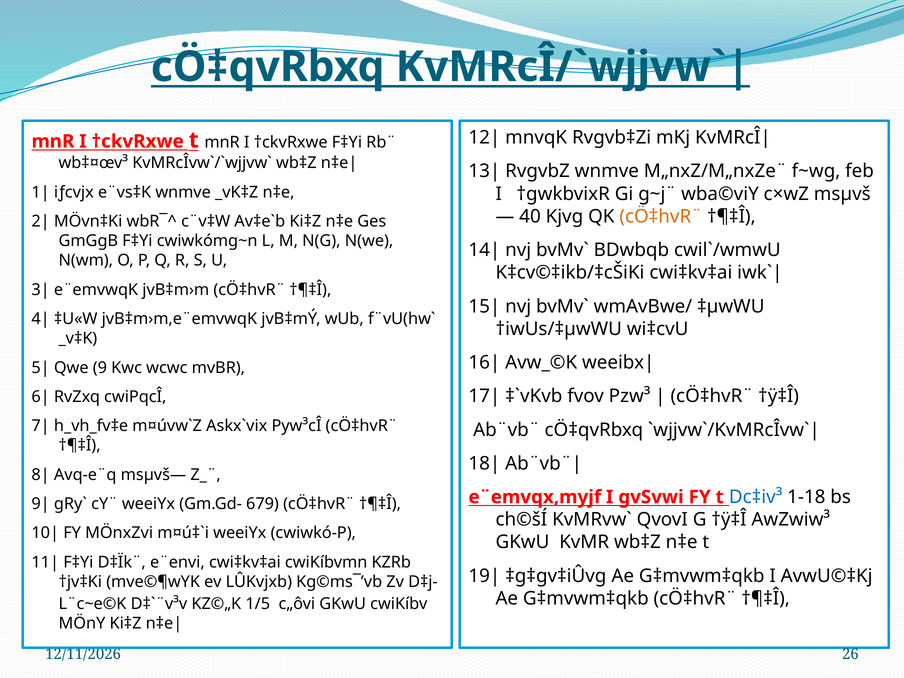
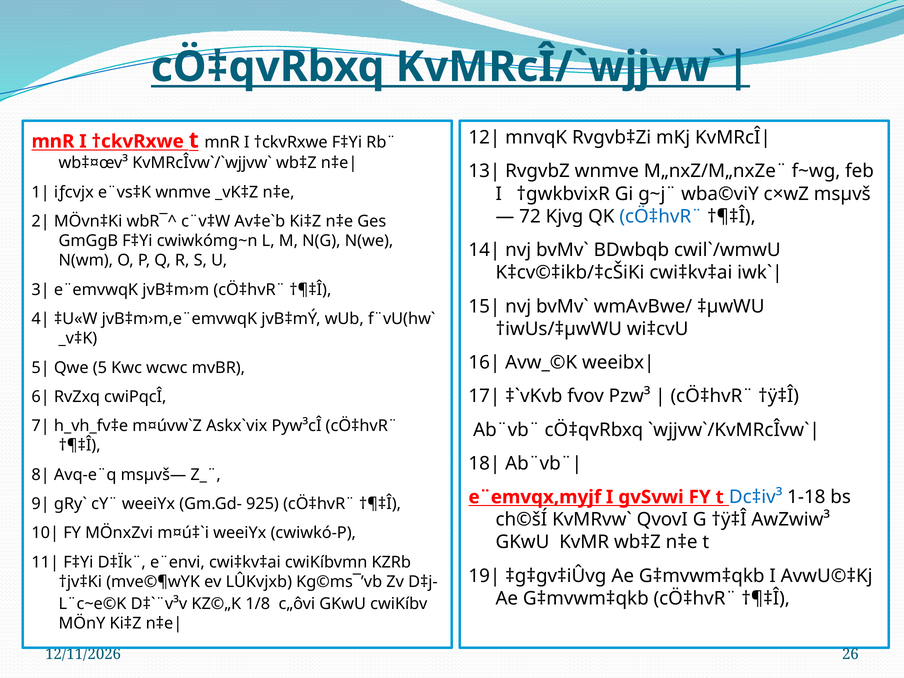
40: 40 -> 72 (530, 216)
cÖ‡hvR¨ colour: orange -> blue (661, 216)
9: 9 -> 5 (100, 368)
679: 679 -> 925 (262, 504)
1/5: 1/5 -> 1/8 (258, 604)
